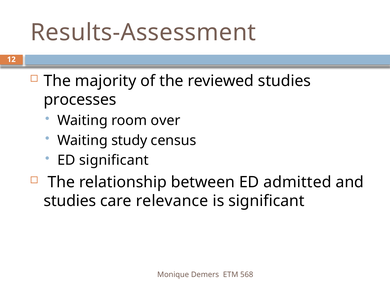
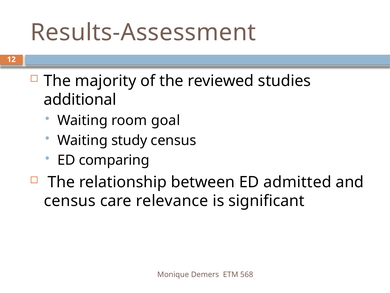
processes: processes -> additional (80, 100)
over: over -> goal (166, 120)
ED significant: significant -> comparing (114, 160)
studies: studies -> census (70, 201)
